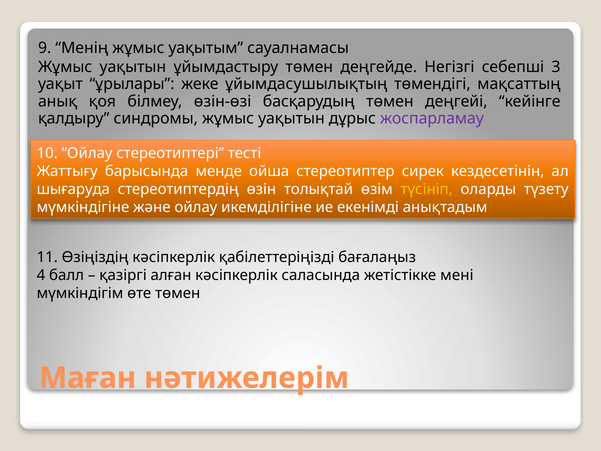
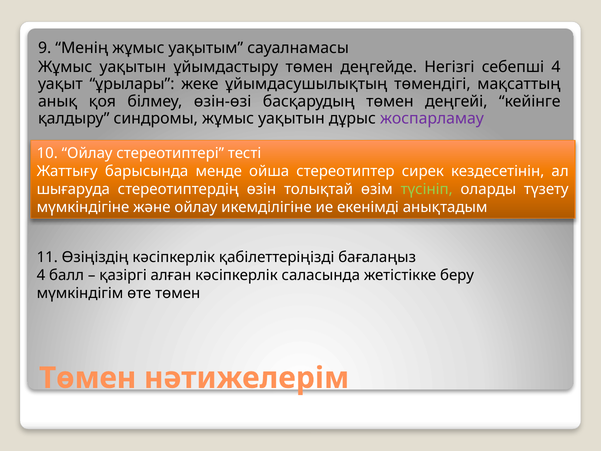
себепші 3: 3 -> 4 (556, 67)
түсініп colour: yellow -> light green (427, 189)
мені: мені -> беру (457, 275)
Маған: Маған -> Төмен (88, 378)
